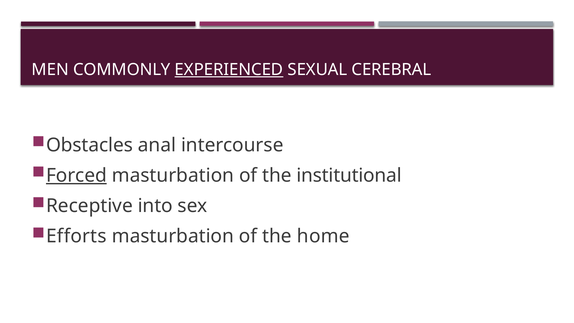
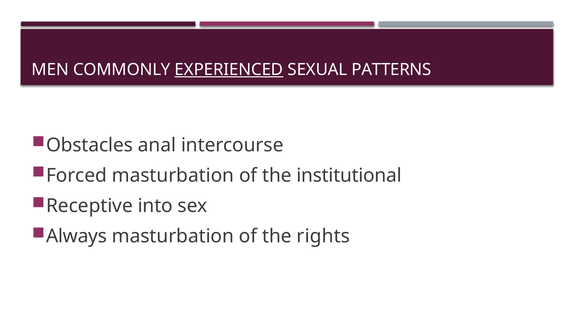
CEREBRAL: CEREBRAL -> PATTERNS (391, 70)
Forced underline: present -> none (76, 175)
Efforts: Efforts -> Always (77, 236)
home: home -> rights (323, 236)
